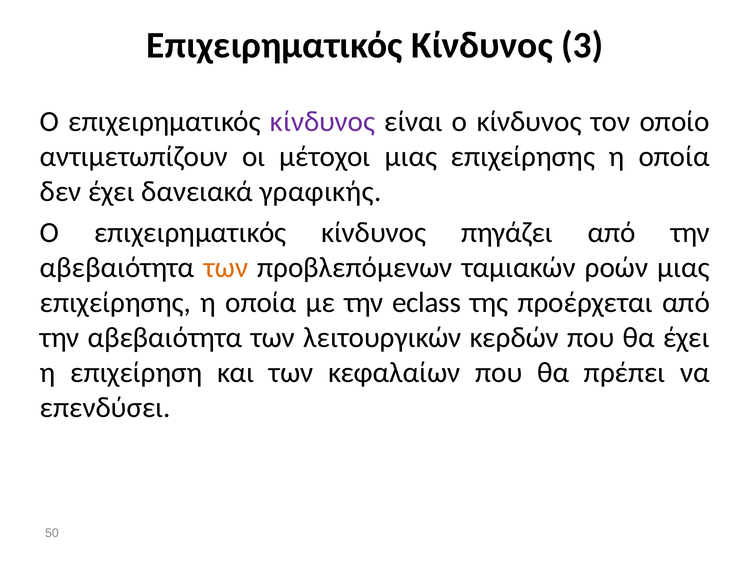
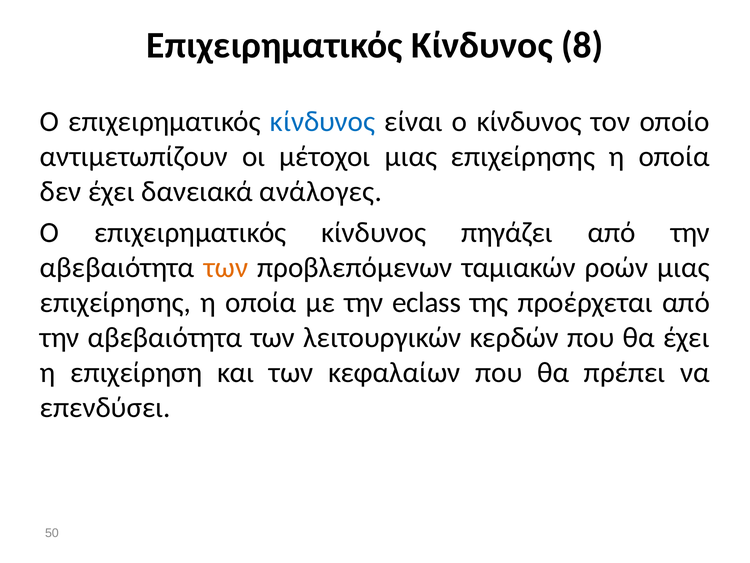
3: 3 -> 8 (582, 45)
κίνδυνος colour: purple -> blue (323, 121)
γραφικής: γραφικής -> ανάλογες (321, 192)
